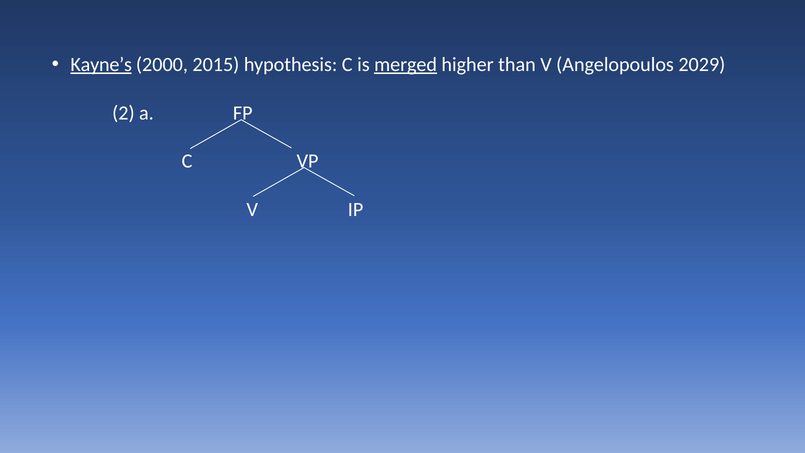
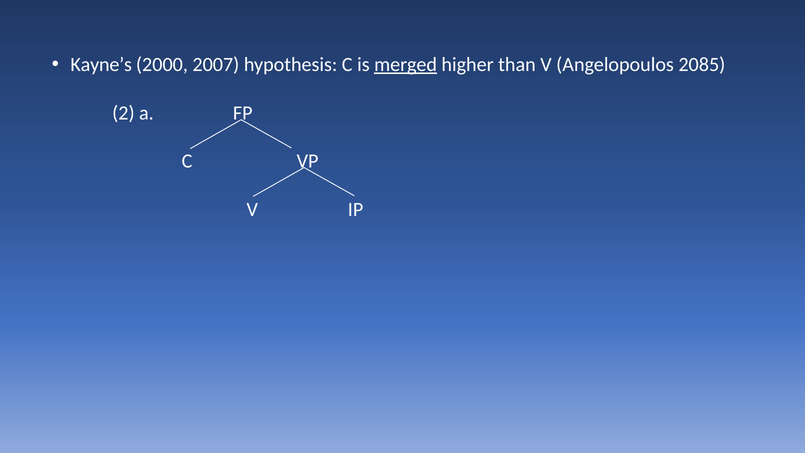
Kayne’s underline: present -> none (101, 65)
2015: 2015 -> 2007 (216, 65)
2029: 2029 -> 2085 (702, 65)
